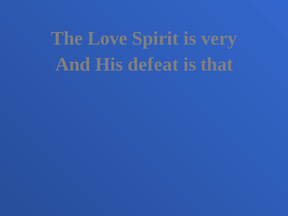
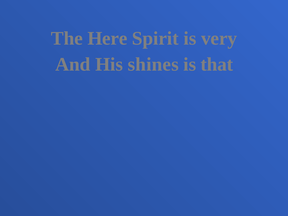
Love: Love -> Here (107, 38)
defeat: defeat -> shines (153, 64)
